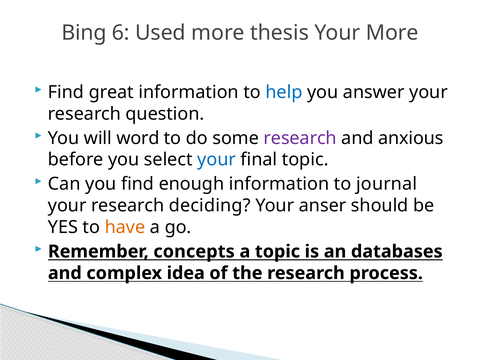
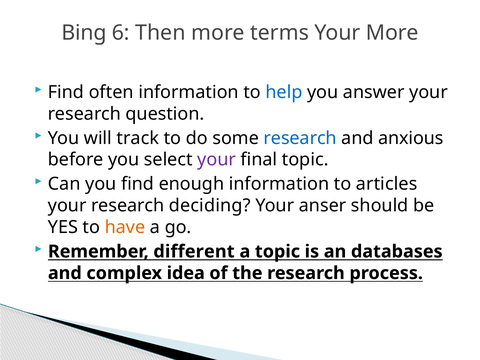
Used: Used -> Then (160, 33)
thesis: thesis -> terms (279, 33)
great: great -> often (111, 92)
word: word -> track (138, 138)
research colour: purple -> blue (300, 138)
your colour: blue -> purple (217, 160)
journal: journal -> articles (387, 184)
concepts: concepts -> different (194, 252)
